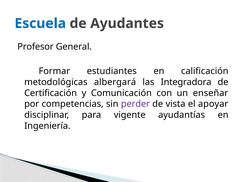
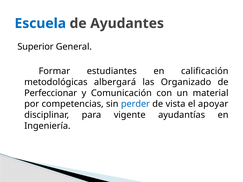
Profesor: Profesor -> Superior (35, 47)
Integradora: Integradora -> Organizado (186, 82)
Certificación: Certificación -> Perfeccionar (51, 93)
enseñar: enseñar -> material (211, 93)
perder colour: purple -> blue (135, 104)
